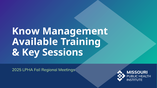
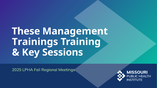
Know: Know -> These (26, 31)
Available: Available -> Trainings (35, 42)
